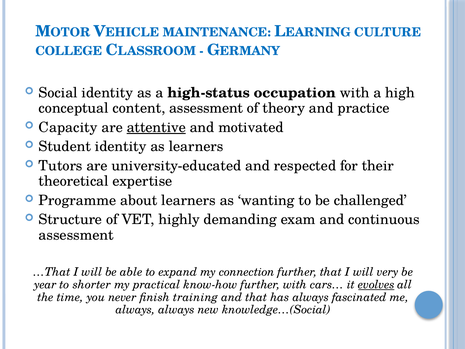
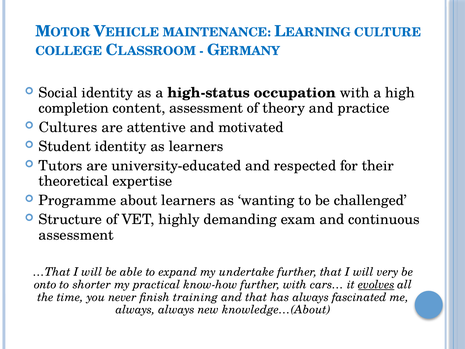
conceptual: conceptual -> completion (74, 108)
Capacity: Capacity -> Cultures (68, 127)
attentive underline: present -> none (156, 127)
connection: connection -> undertake (247, 272)
year: year -> onto (45, 284)
knowledge…(Social: knowledge…(Social -> knowledge…(About (276, 310)
